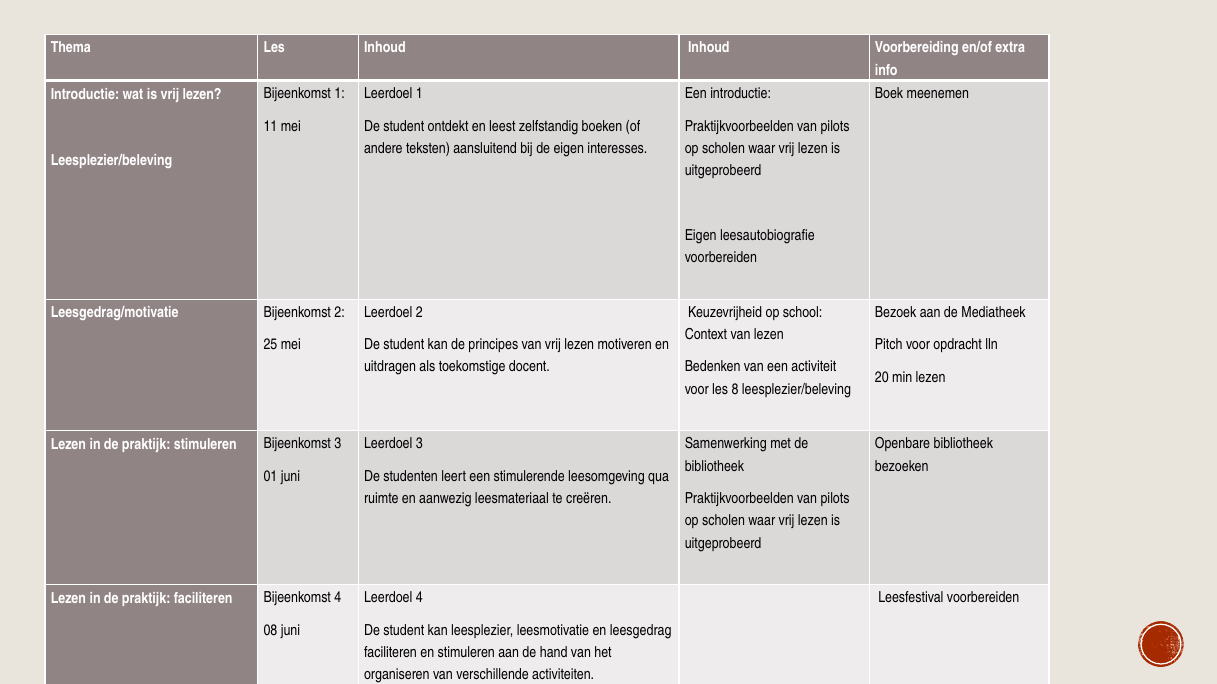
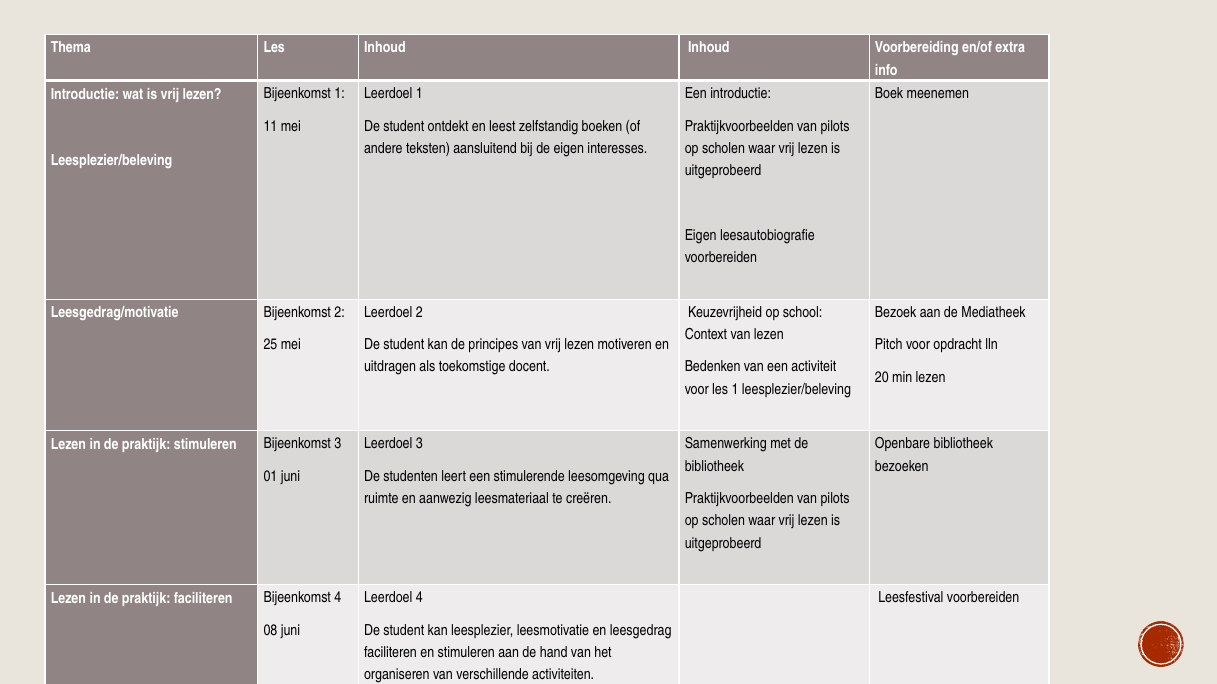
les 8: 8 -> 1 (735, 390)
